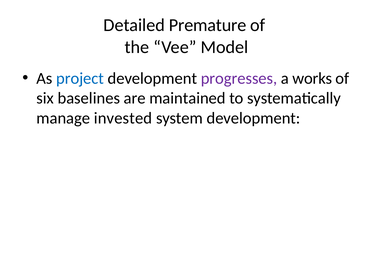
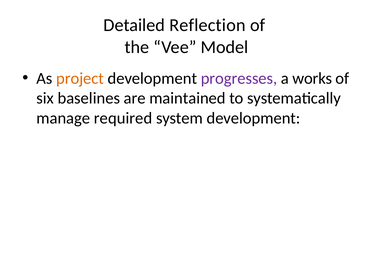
Premature: Premature -> Reflection (207, 25)
project colour: blue -> orange (80, 78)
invested: invested -> required (123, 118)
